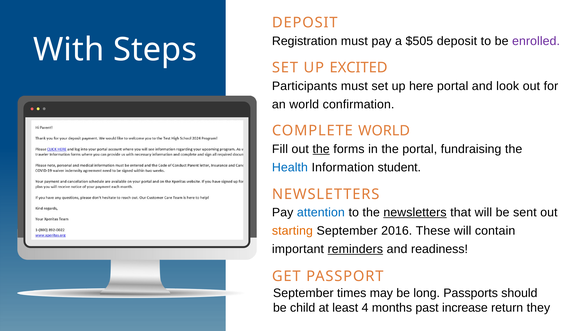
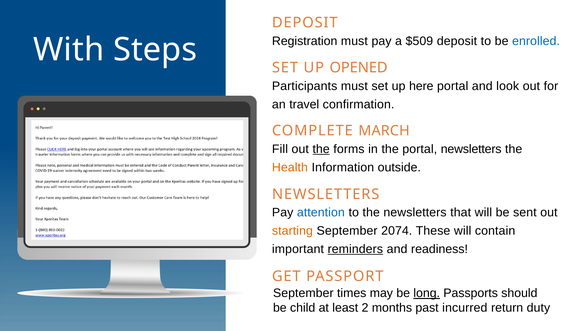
$505: $505 -> $509 (419, 41)
enrolled colour: purple -> blue (536, 41)
EXCITED: EXCITED -> OPENED (359, 68)
an world: world -> travel (304, 104)
COMPLETE WORLD: WORLD -> MARCH (384, 131)
portal fundraising: fundraising -> newsletters (471, 149)
Health colour: blue -> orange (290, 167)
student: student -> outside (399, 167)
newsletters underline: present -> none (415, 212)
2016: 2016 -> 2074 (397, 231)
long underline: none -> present (427, 293)
4: 4 -> 2 (365, 308)
increase: increase -> incurred (465, 308)
they: they -> duty (538, 308)
